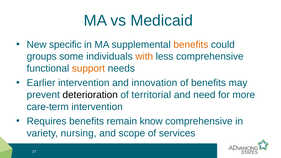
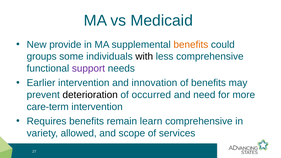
specific: specific -> provide (65, 45)
with colour: orange -> black (144, 57)
support colour: orange -> purple (88, 68)
territorial: territorial -> occurred (151, 95)
know: know -> learn (151, 121)
nursing: nursing -> allowed (79, 133)
